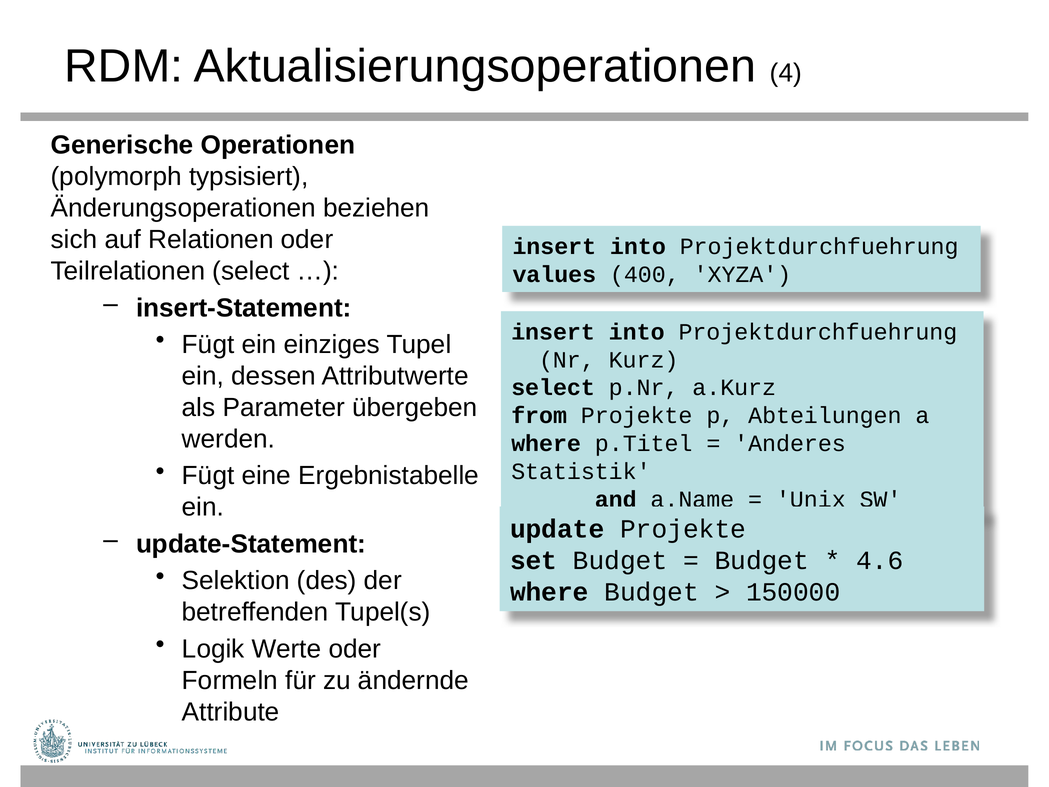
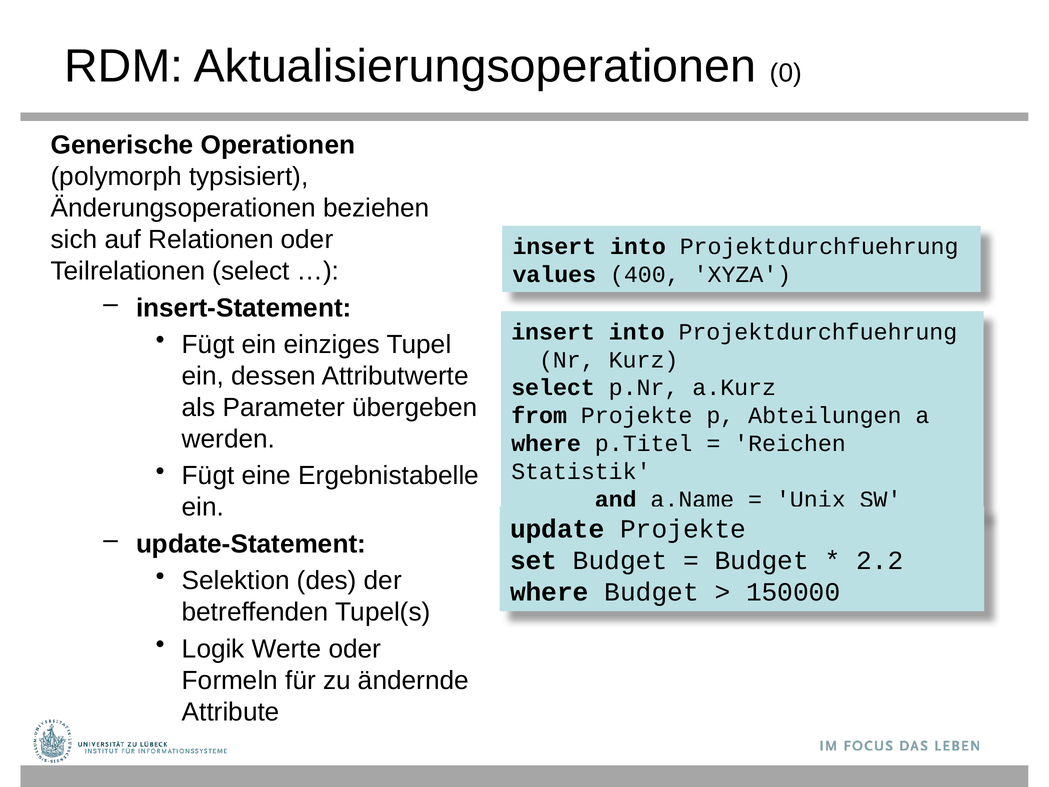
4: 4 -> 0 (786, 73)
Anderes: Anderes -> Reichen (790, 444)
4.6: 4.6 -> 2.2 (880, 561)
